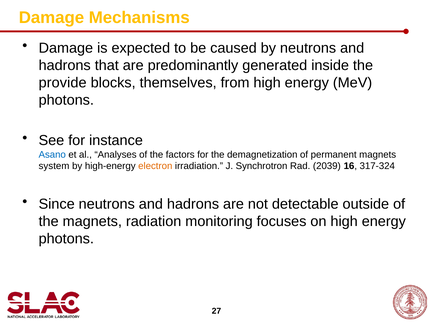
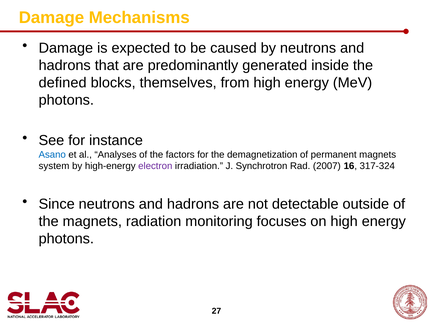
provide: provide -> defined (63, 83)
electron colour: orange -> purple (155, 166)
2039: 2039 -> 2007 (327, 166)
